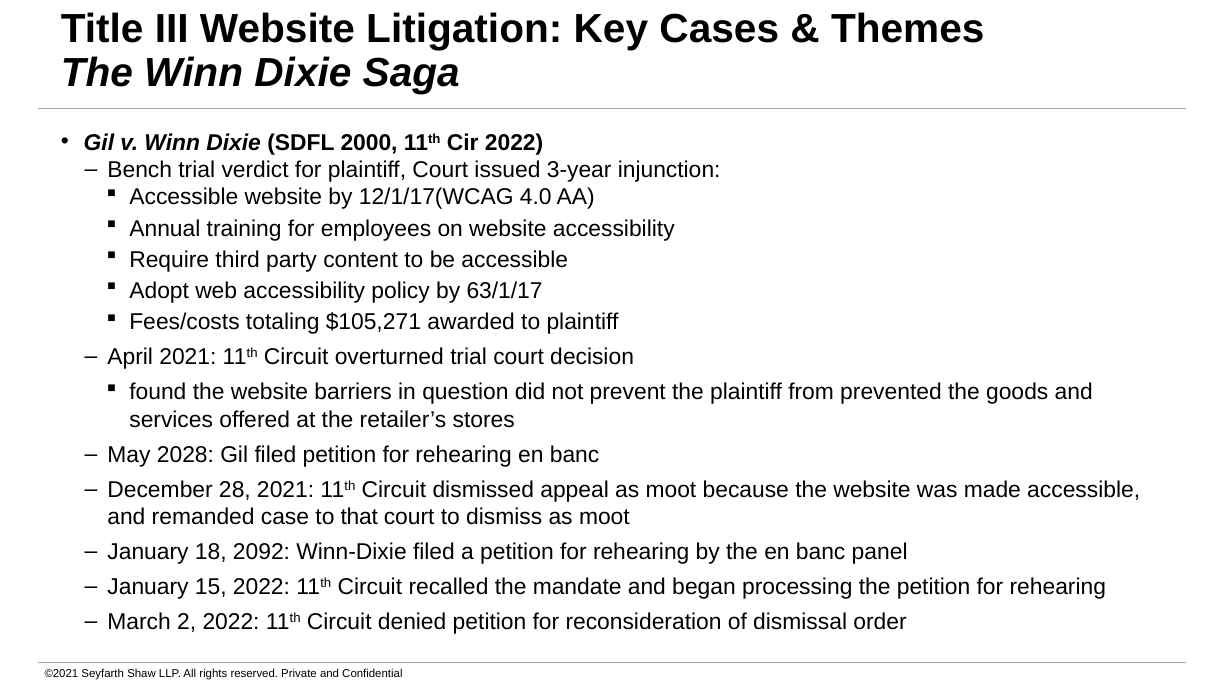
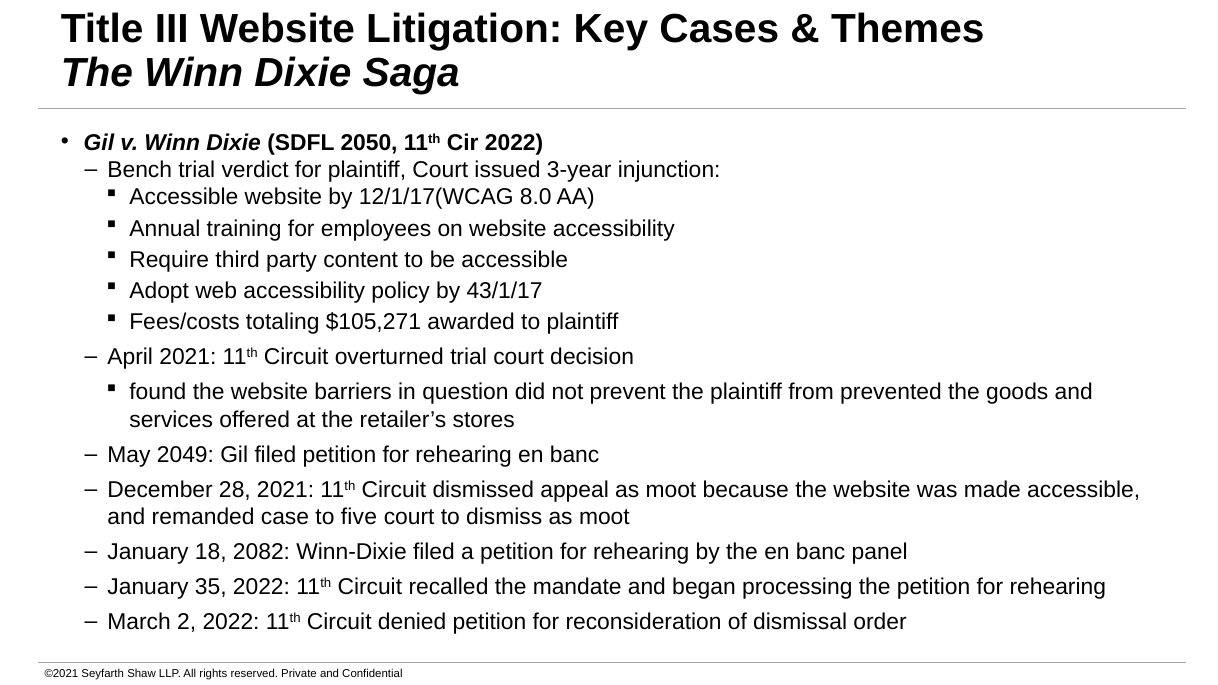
2000: 2000 -> 2050 (369, 143)
4.0: 4.0 -> 8.0 (536, 197)
63/1/17: 63/1/17 -> 43/1/17 (505, 291)
2028: 2028 -> 2049 (185, 455)
that: that -> five (359, 517)
2092: 2092 -> 2082 (262, 552)
15: 15 -> 35 (211, 587)
